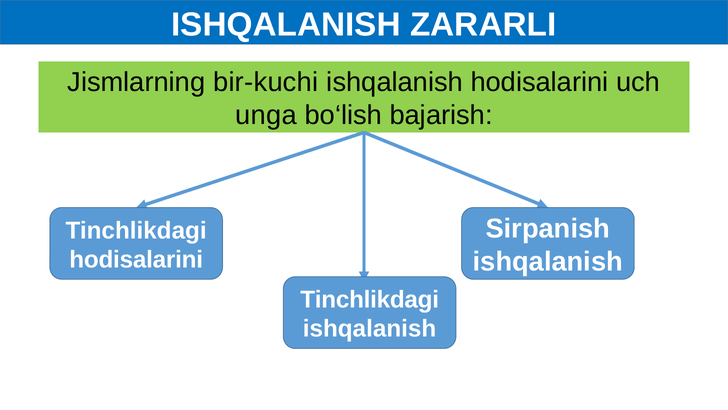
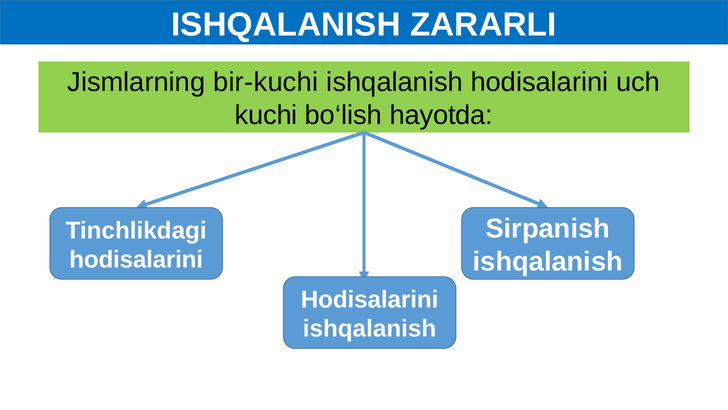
unga: unga -> kuchi (266, 115)
bajarish: bajarish -> hayotda (441, 115)
Tinchlikdagi: Tinchlikdagi -> Hodisalarini (370, 299)
